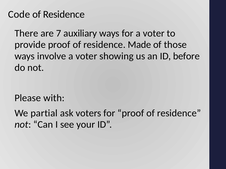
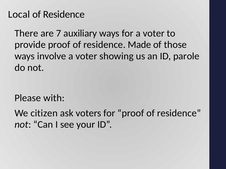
Code: Code -> Local (19, 14)
before: before -> parole (186, 56)
partial: partial -> citizen (44, 113)
